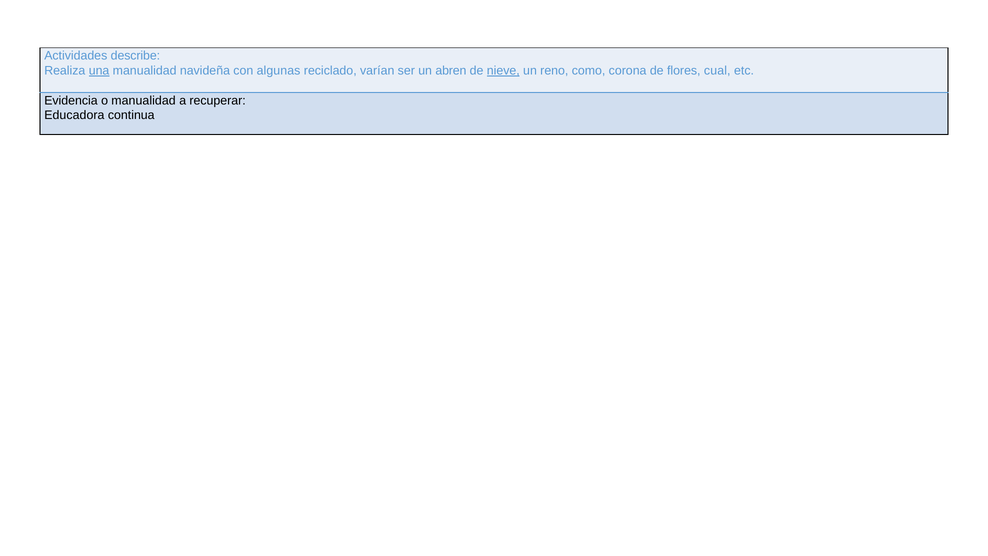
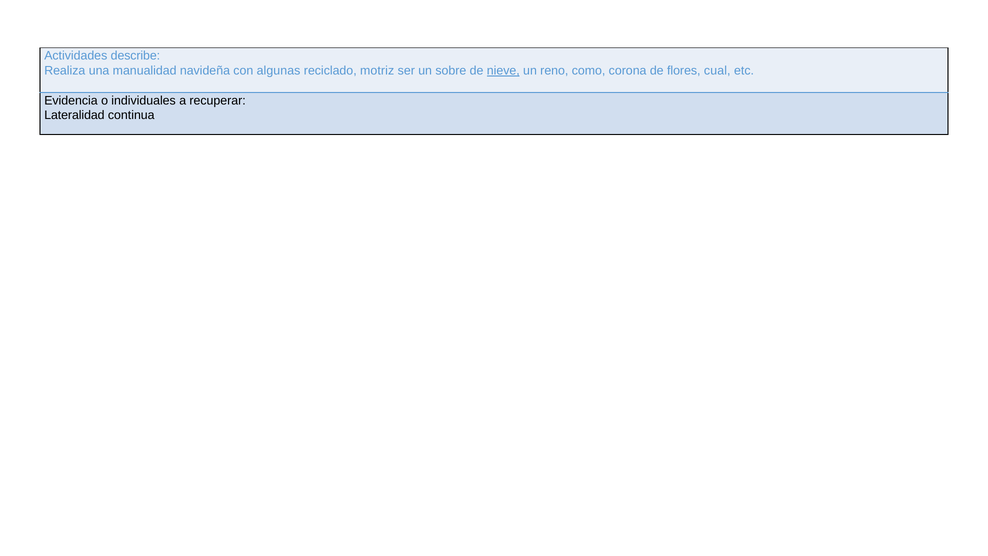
una underline: present -> none (99, 71)
varían: varían -> motriz (377, 71)
abren: abren -> sobre (451, 71)
o manualidad: manualidad -> individuales (144, 100)
Educadora: Educadora -> Lateralidad (74, 115)
